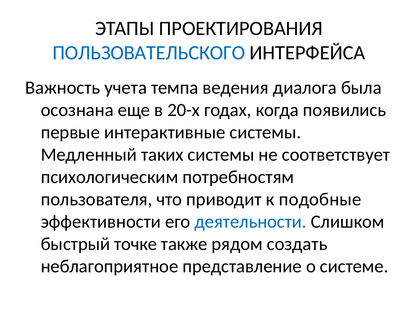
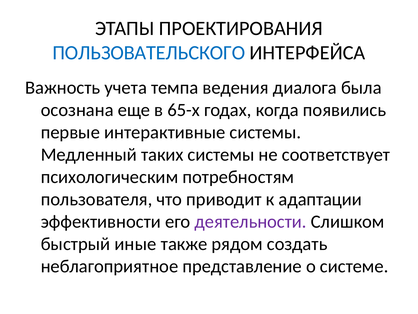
20-х: 20-х -> 65-х (184, 110)
подобные: подобные -> адаптации (320, 199)
деятельности colour: blue -> purple (251, 221)
точке: точке -> иные (135, 244)
